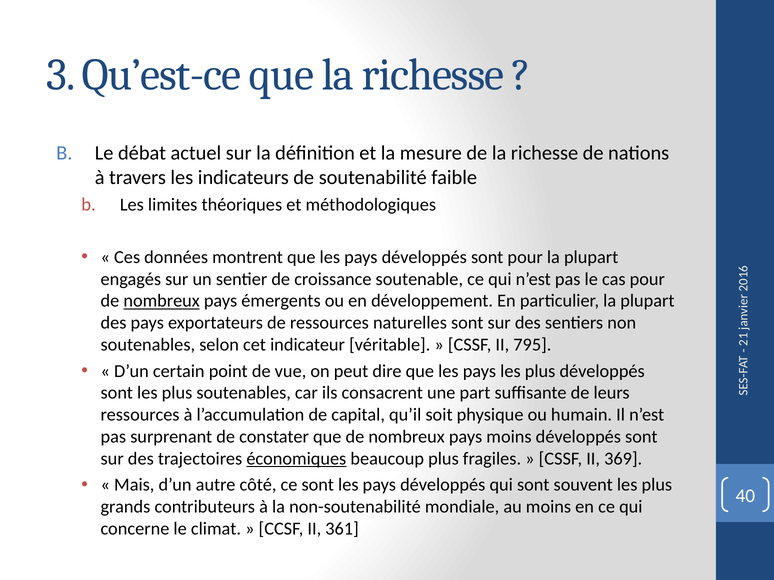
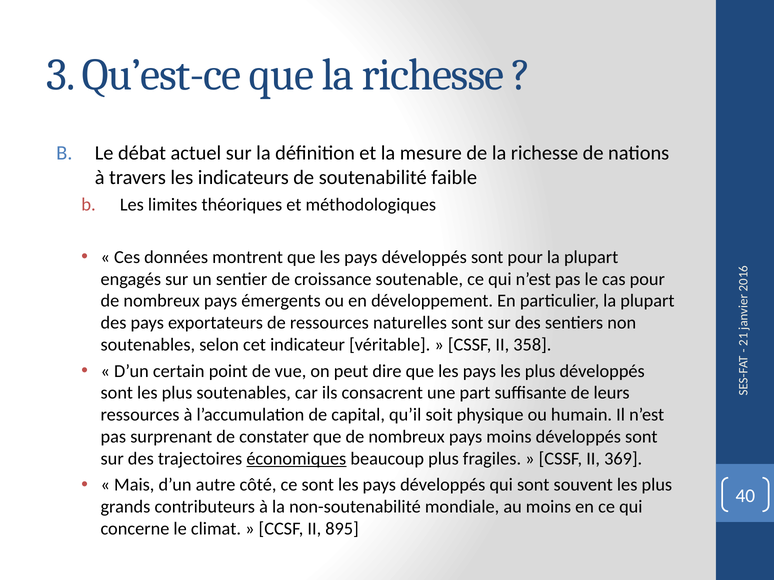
nombreux underline: present -> none (162, 301)
795: 795 -> 358 (532, 345)
361: 361 -> 895 (342, 529)
